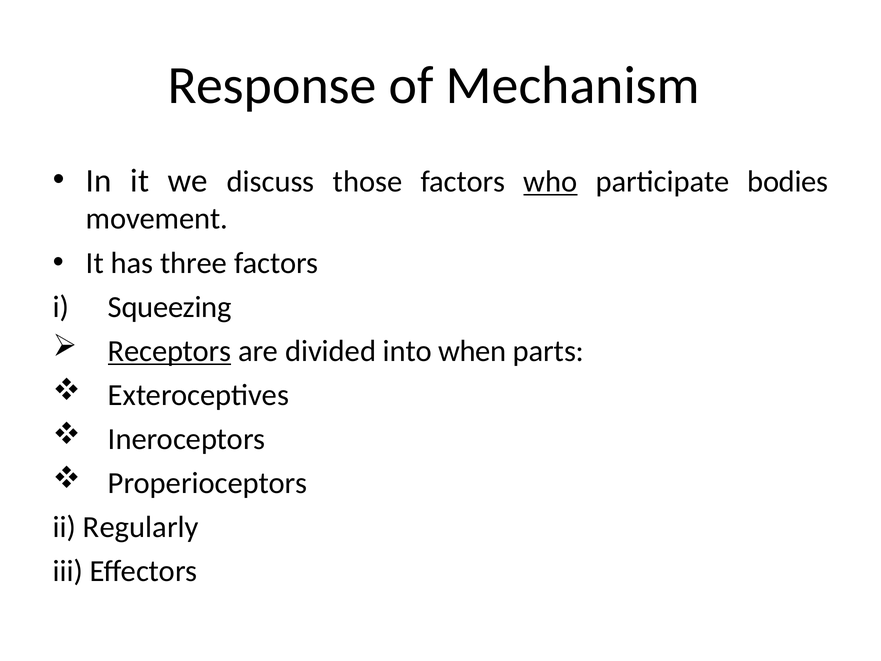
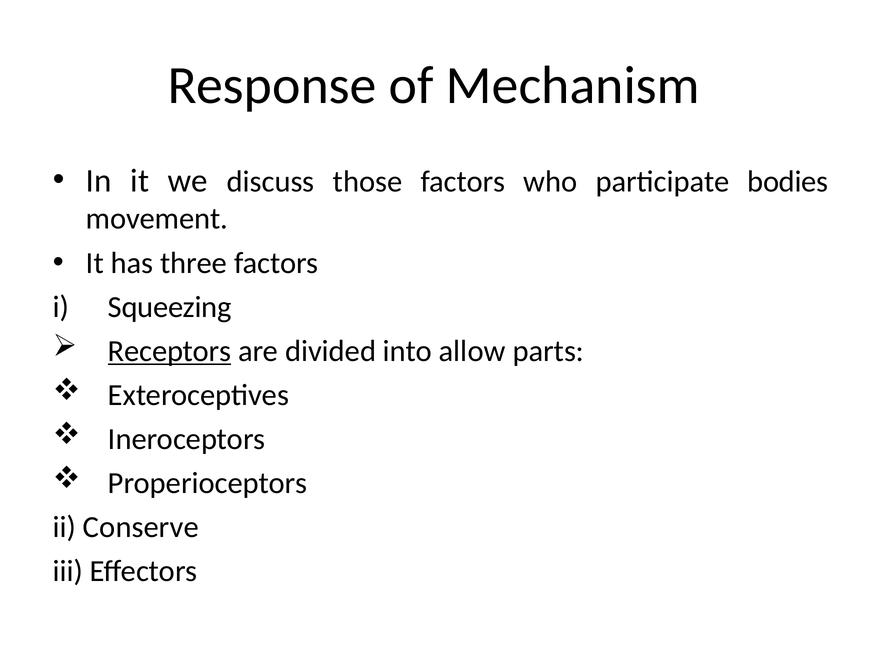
who underline: present -> none (550, 182)
when: when -> allow (472, 351)
Regularly: Regularly -> Conserve (141, 527)
